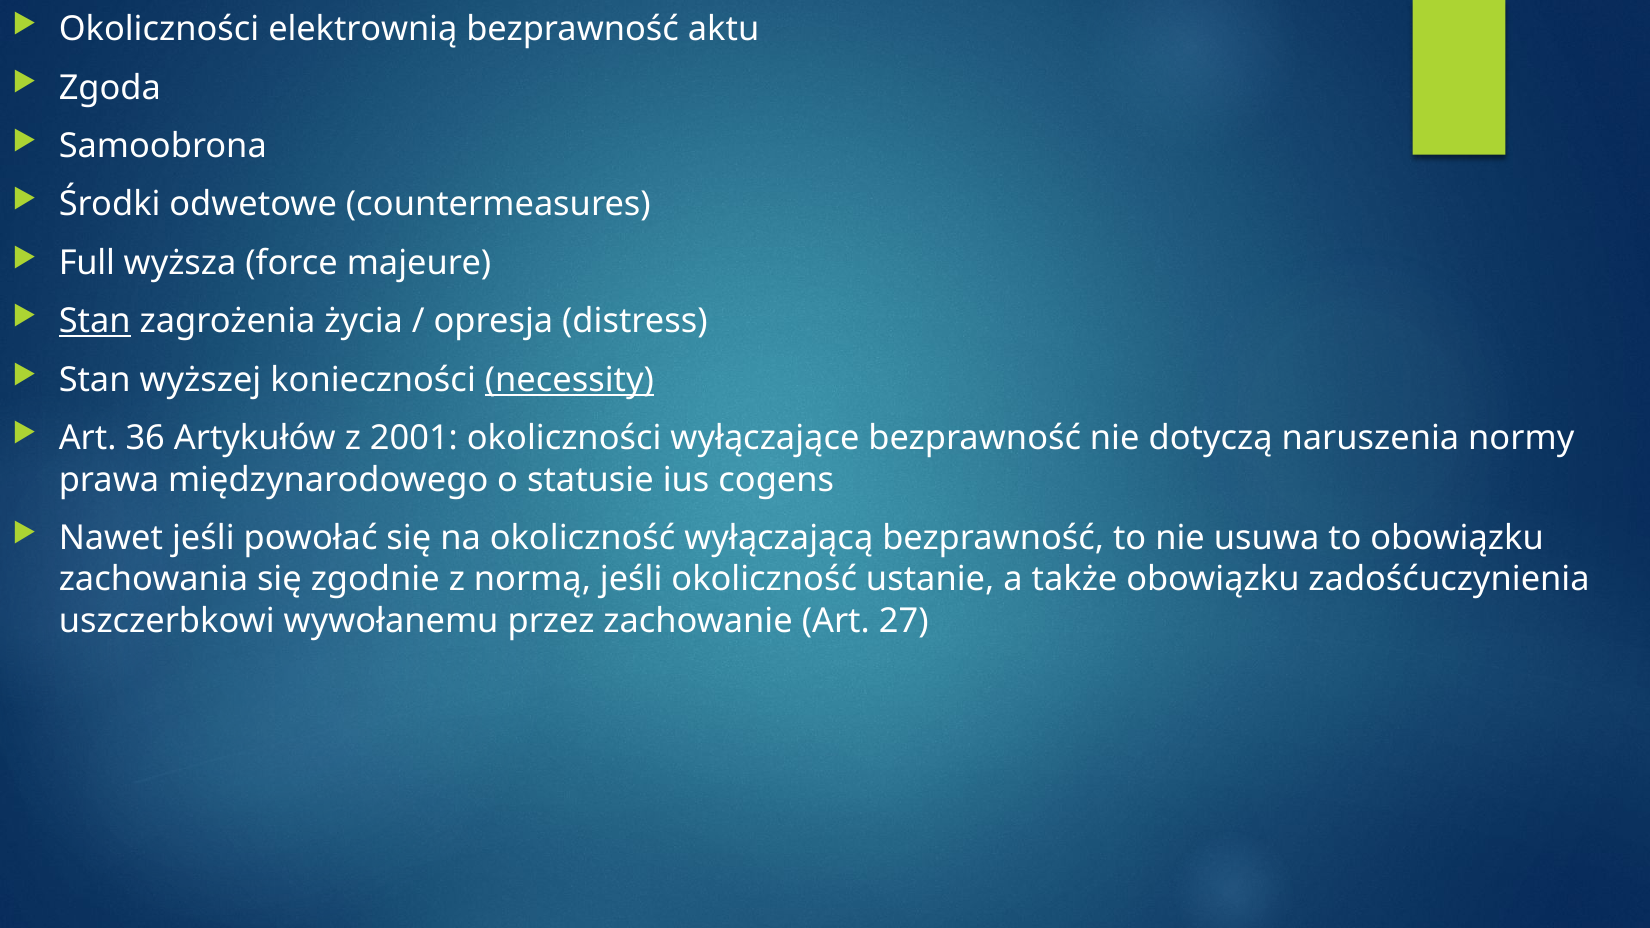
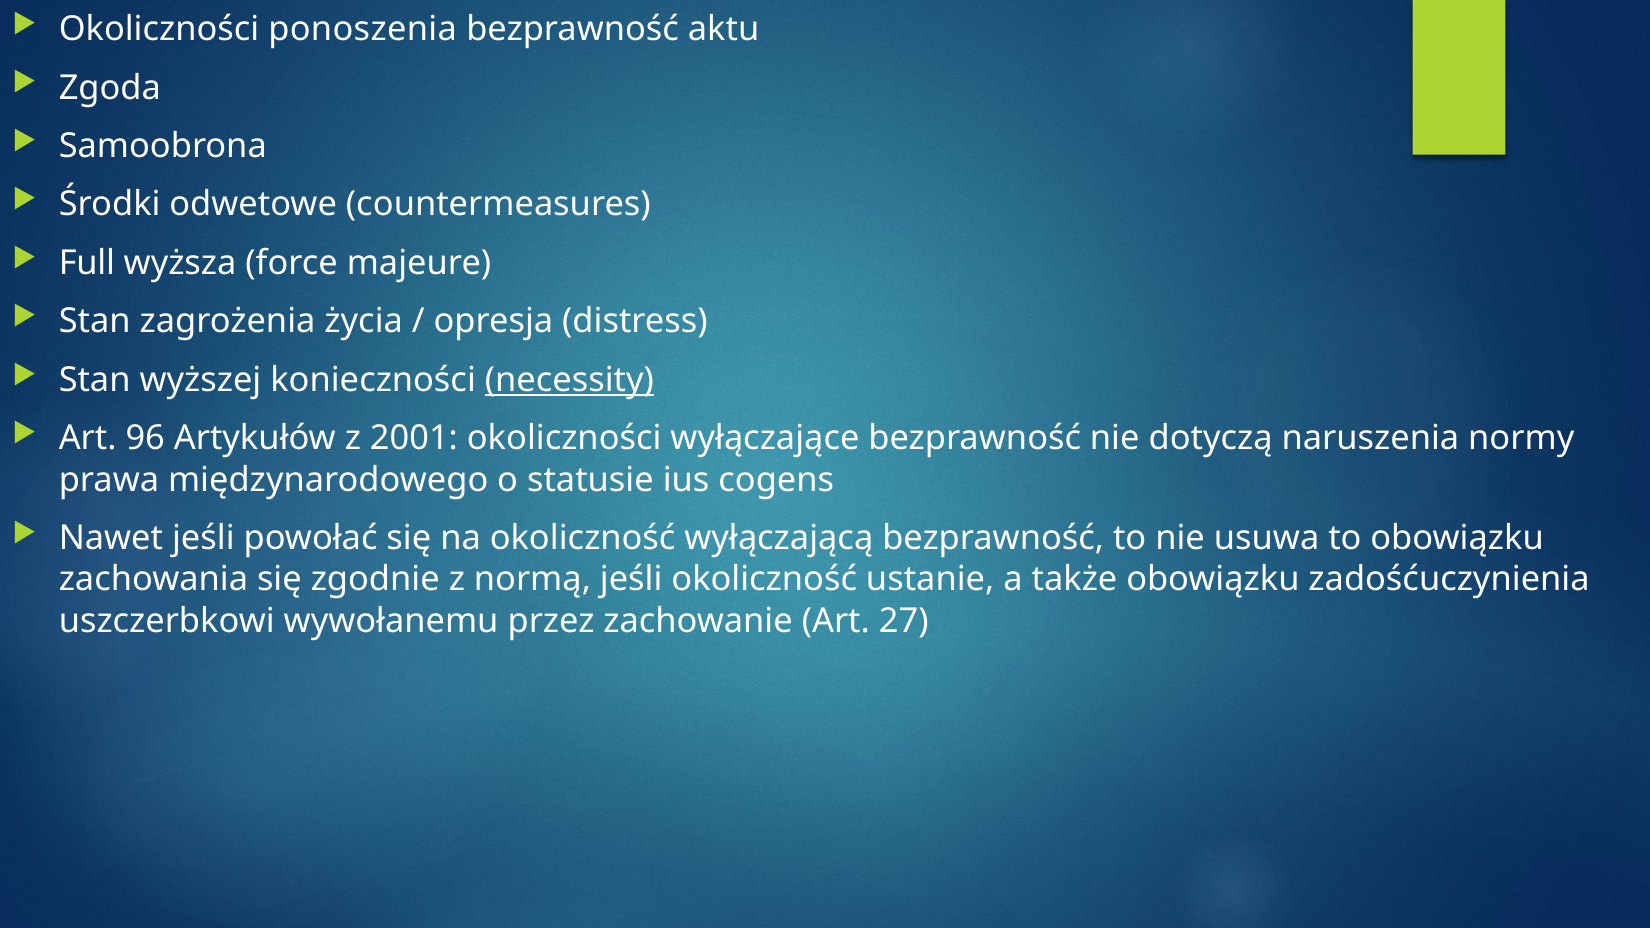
elektrownią: elektrownią -> ponoszenia (363, 29)
Stan underline: present -> none (95, 322)
36: 36 -> 96 (145, 438)
